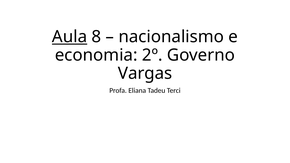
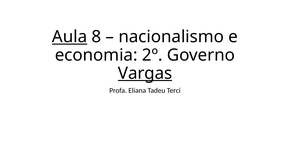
Vargas underline: none -> present (145, 73)
